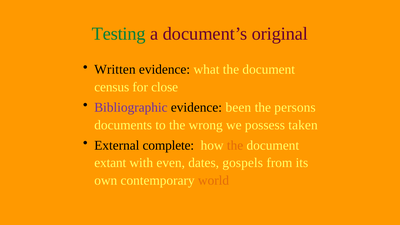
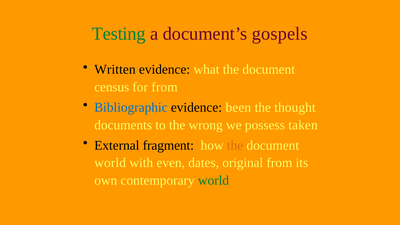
original: original -> gospels (280, 34)
for close: close -> from (165, 87)
Bibliographic colour: purple -> blue (131, 107)
persons: persons -> thought (295, 107)
complete: complete -> fragment (168, 145)
extant: extant -> world (110, 163)
gospels: gospels -> original (243, 163)
world colour: orange -> green (214, 180)
